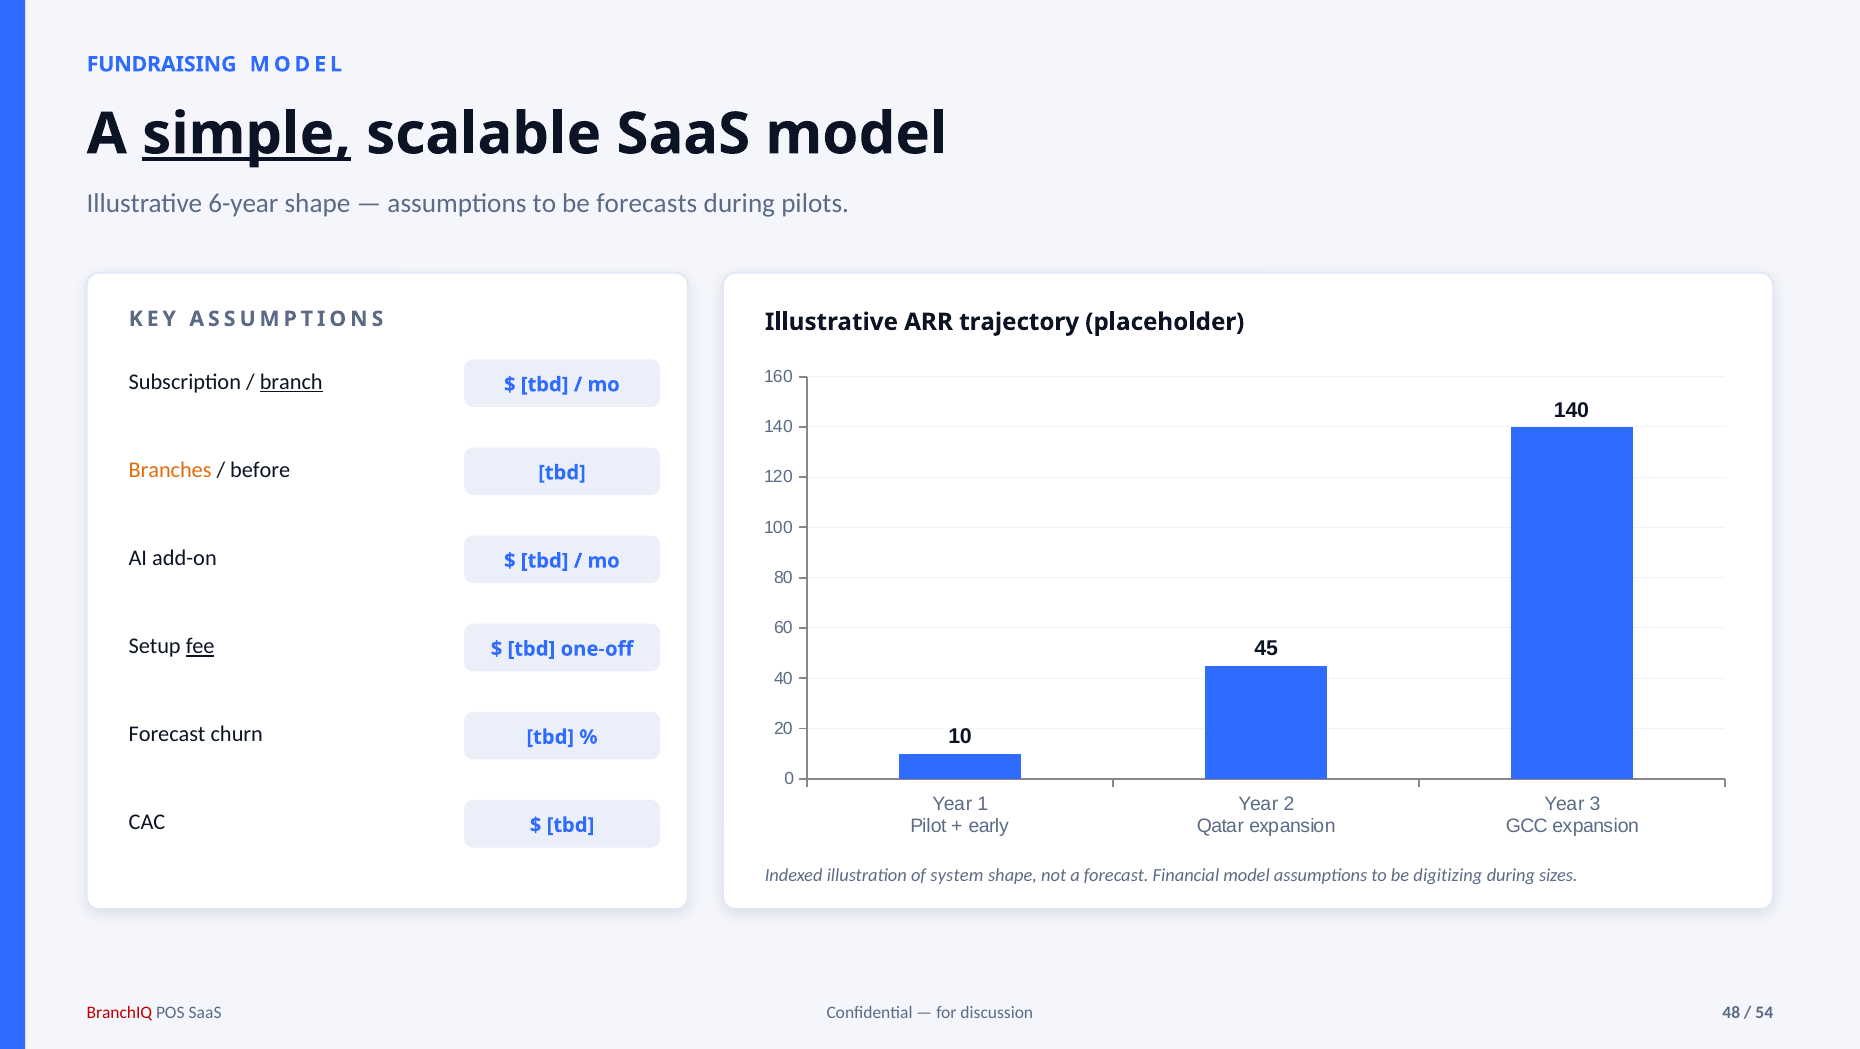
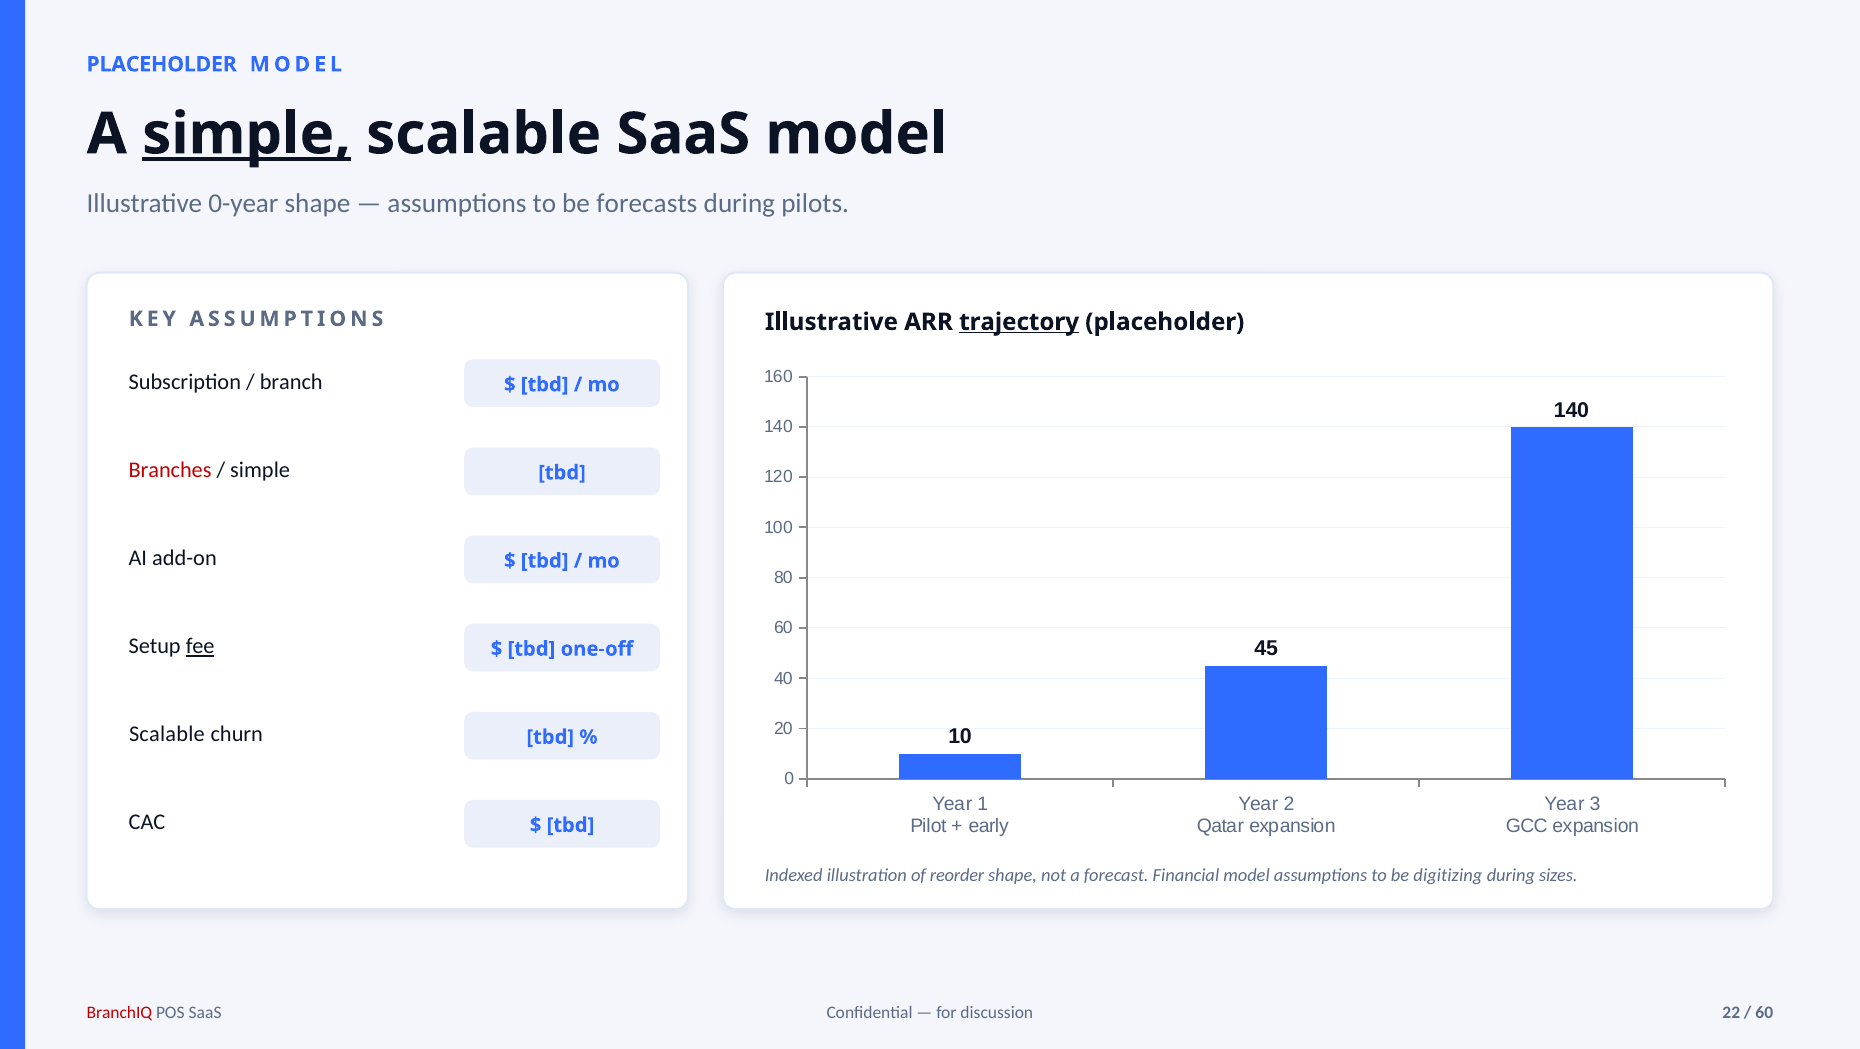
FUNDRAISING: FUNDRAISING -> PLACEHOLDER (162, 64)
6-year: 6-year -> 0-year (243, 203)
trajectory underline: none -> present (1019, 322)
branch underline: present -> none (291, 382)
Branches colour: orange -> red (170, 470)
before: before -> simple (260, 470)
Forecast: Forecast -> Scalable (167, 734)
system: system -> reorder (957, 875)
48: 48 -> 22 (1731, 1012)
54: 54 -> 60 (1764, 1012)
